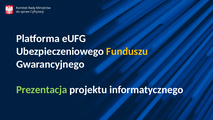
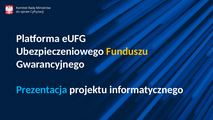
Prezentacja colour: light green -> light blue (42, 90)
